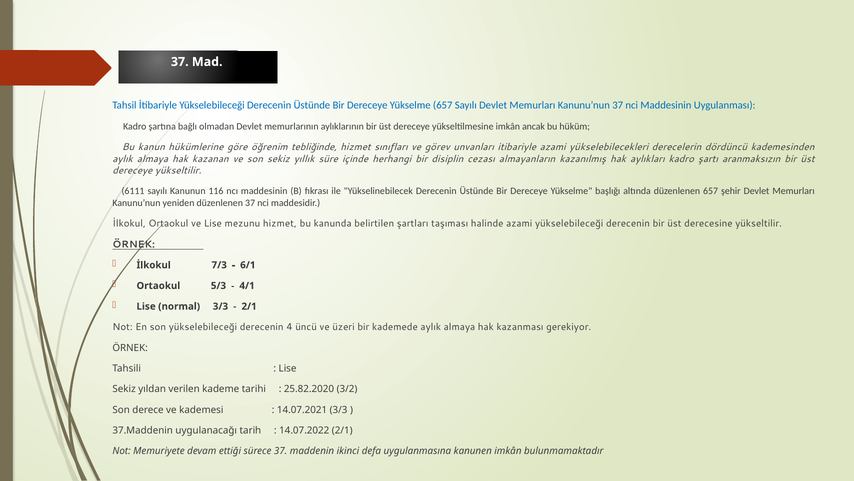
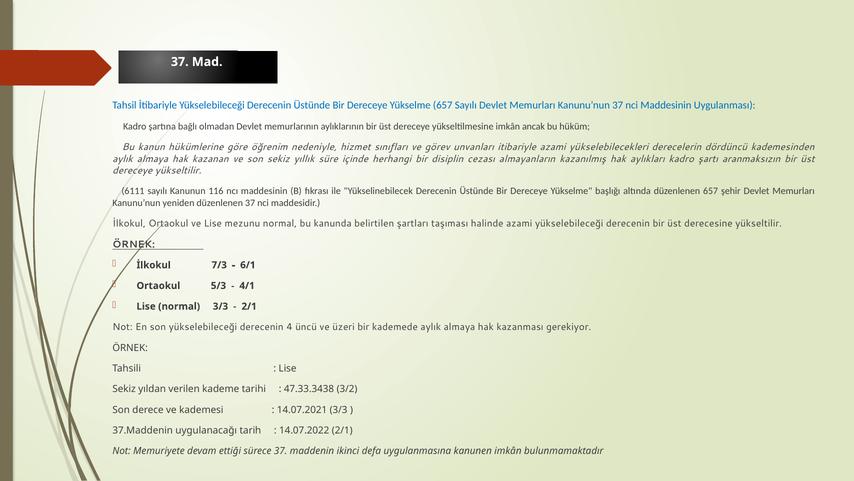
tebliğinde: tebliğinde -> nedeniyle (314, 147)
mezunu hizmet: hizmet -> normal (280, 223)
25.82.2020: 25.82.2020 -> 47.33.3438 (309, 389)
